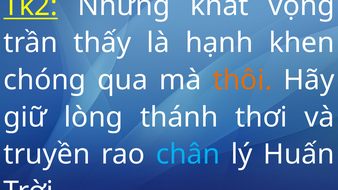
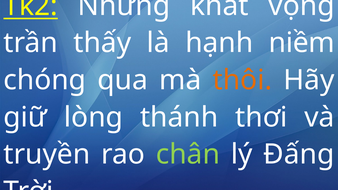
khen: khen -> niềm (302, 43)
chân colour: light blue -> light green (188, 154)
Huấn: Huấn -> Đấng (299, 154)
